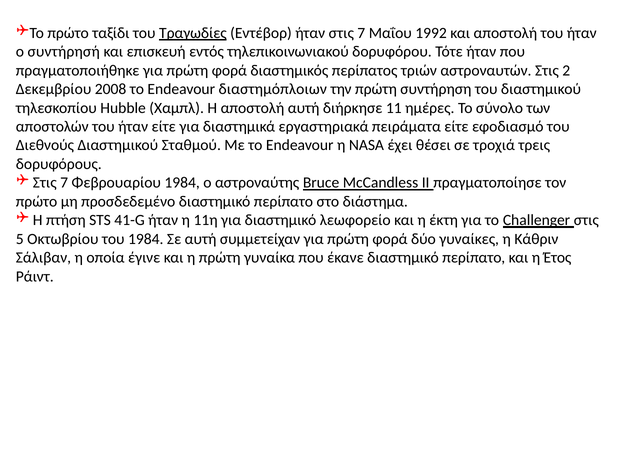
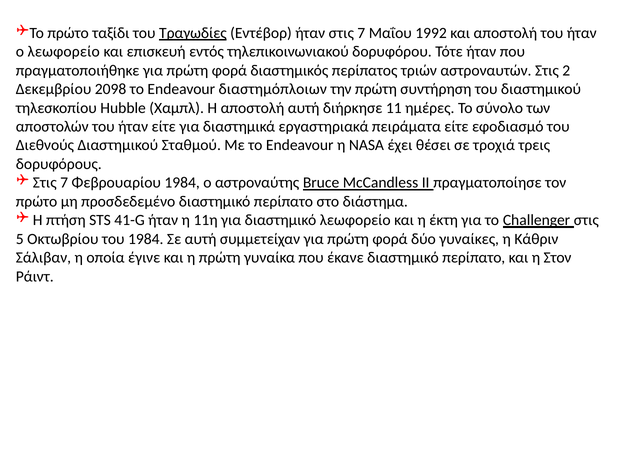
ο συντήρησή: συντήρησή -> λεωφορείο (64, 52)
2008: 2008 -> 2098 (111, 89)
Έτος: Έτος -> Στον (557, 257)
